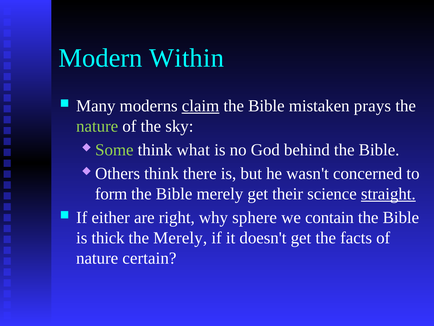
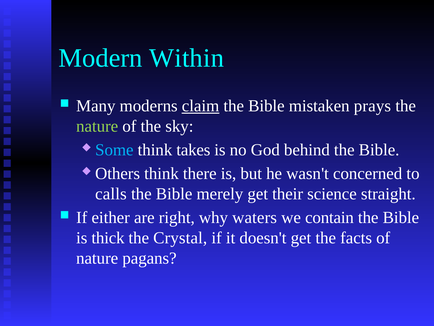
Some colour: light green -> light blue (114, 150)
what: what -> takes (193, 150)
form: form -> calls (111, 194)
straight underline: present -> none (388, 194)
sphere: sphere -> waters (255, 217)
the Merely: Merely -> Crystal (180, 238)
certain: certain -> pagans (149, 258)
